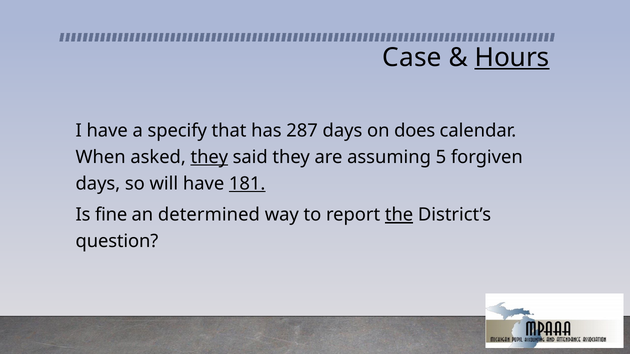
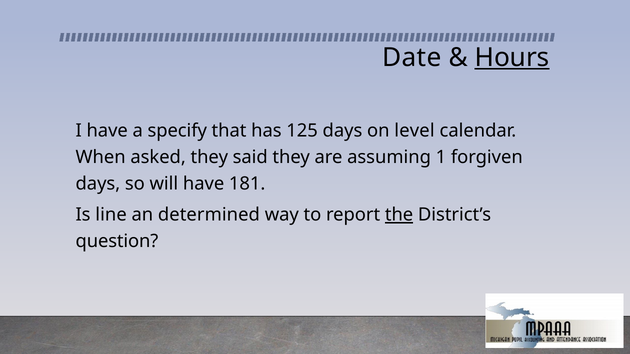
Case: Case -> Date (412, 58)
287: 287 -> 125 (302, 131)
does: does -> level (414, 131)
they underline: present -> none (209, 157)
5: 5 -> 1 (441, 157)
181 underline: present -> none (247, 184)
fine: fine -> line (111, 215)
